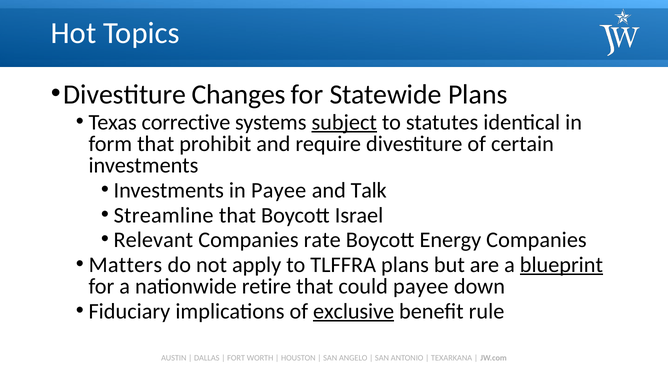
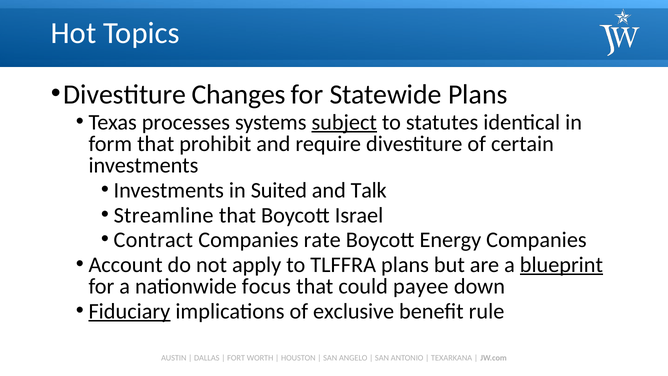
corrective: corrective -> processes (186, 122)
in Payee: Payee -> Suited (279, 190)
Relevant: Relevant -> Contract (153, 240)
Matters: Matters -> Account (126, 265)
retire: retire -> focus (266, 286)
Fiduciary underline: none -> present (129, 311)
exclusive underline: present -> none (354, 311)
